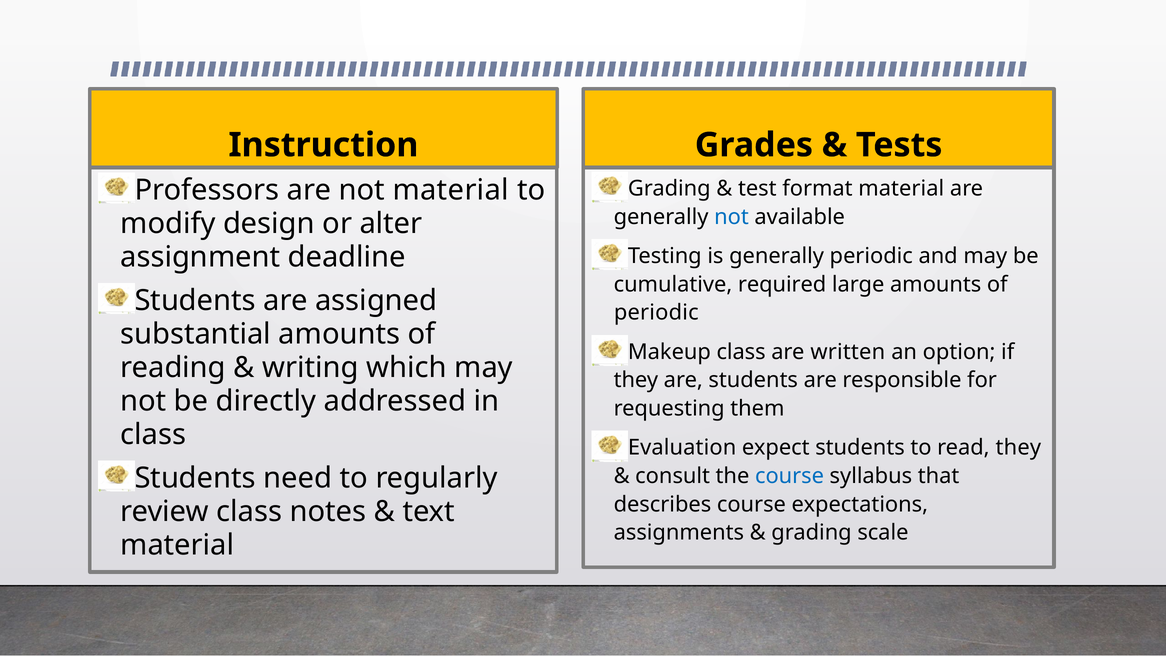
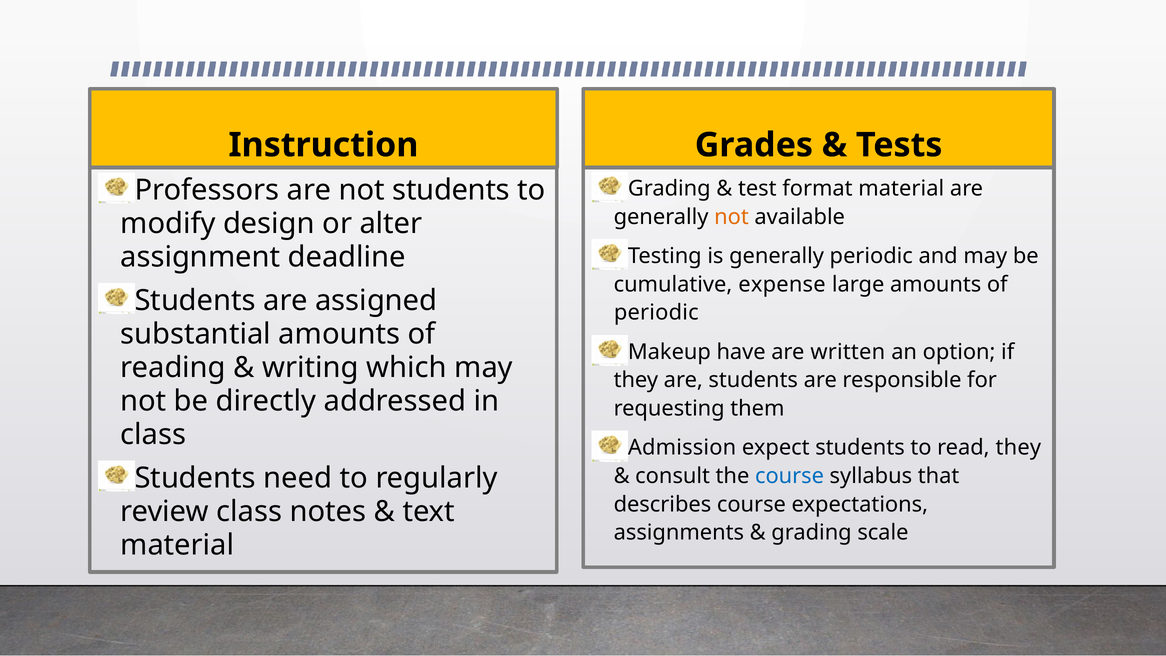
not material: material -> students (451, 190)
not colour: blue -> orange (731, 217)
required: required -> expense (782, 284)
Makeup class: class -> have (741, 352)
Evaluation: Evaluation -> Admission (682, 448)
